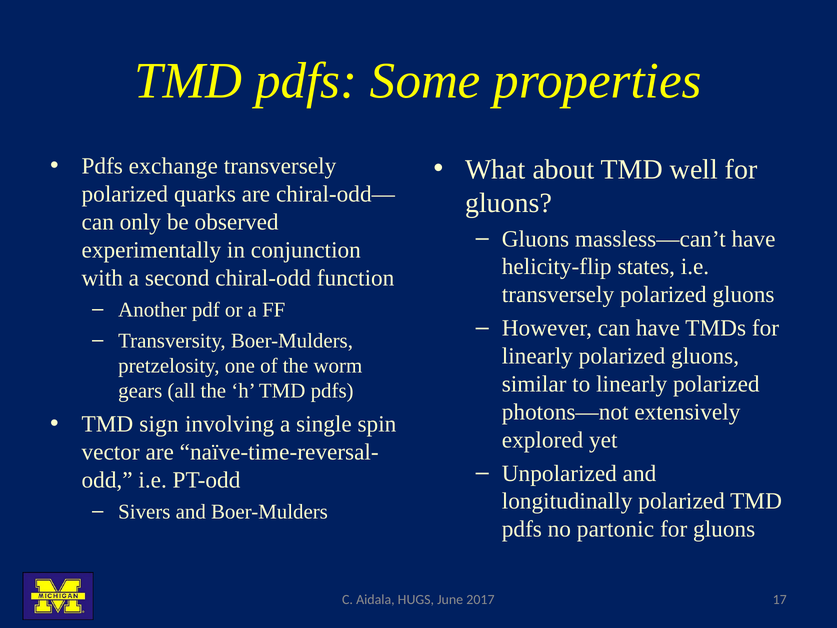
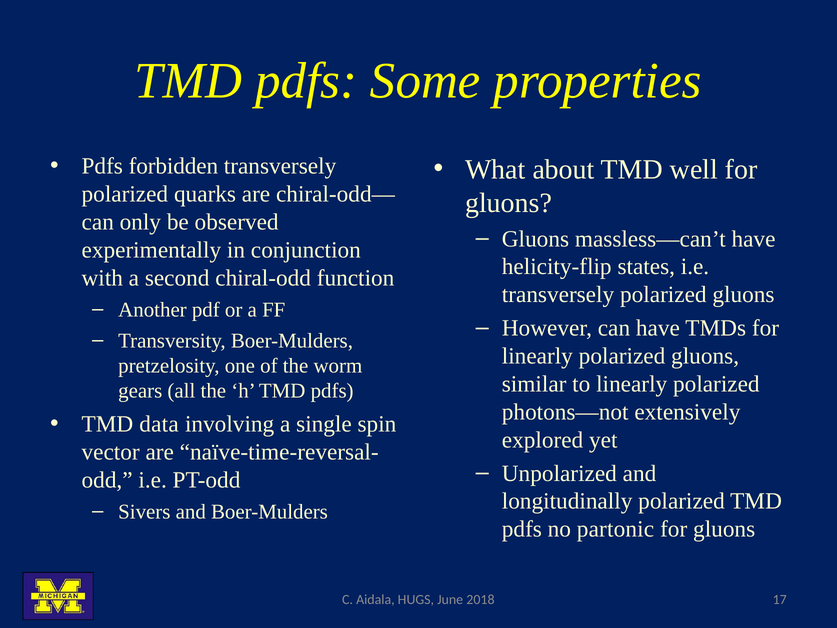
exchange: exchange -> forbidden (173, 166)
sign: sign -> data (159, 424)
2017: 2017 -> 2018 (480, 599)
